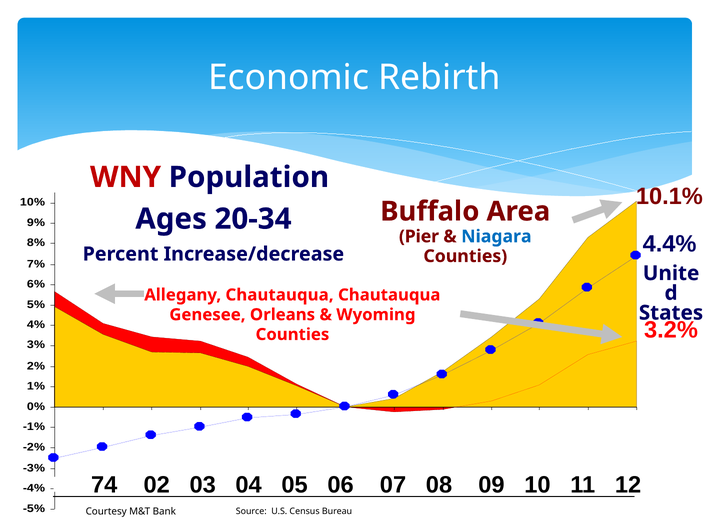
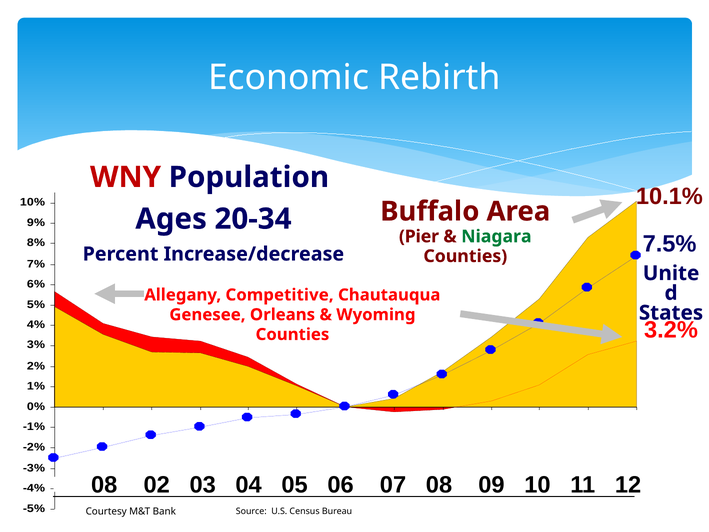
4.4%: 4.4% -> 7.5% (670, 244)
Niagara colour: blue -> green (496, 236)
Allegany Chautauqua: Chautauqua -> Competitive (280, 295)
00 74: 74 -> 08 (104, 485)
